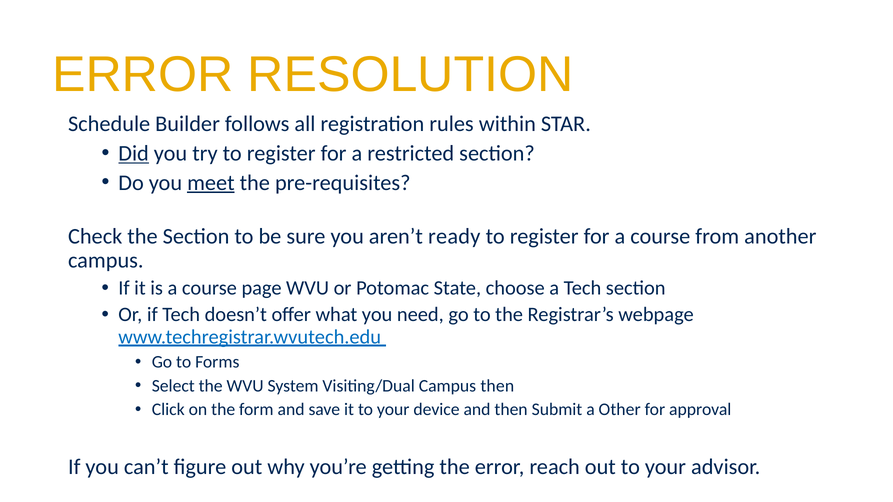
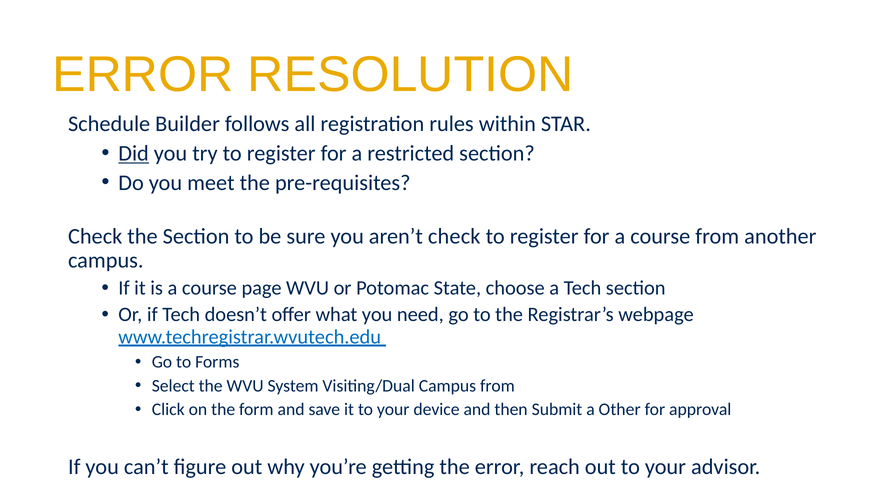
meet underline: present -> none (211, 183)
aren’t ready: ready -> check (454, 236)
Campus then: then -> from (497, 386)
